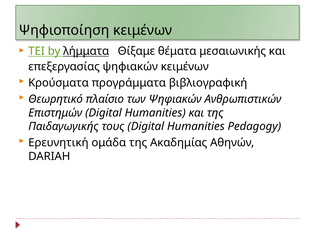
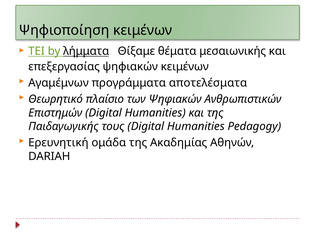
Κρούσματα: Κρούσματα -> Αγαμέμνων (59, 83)
βιβλιογραφική: βιβλιογραφική -> αποτελέσματα (208, 83)
